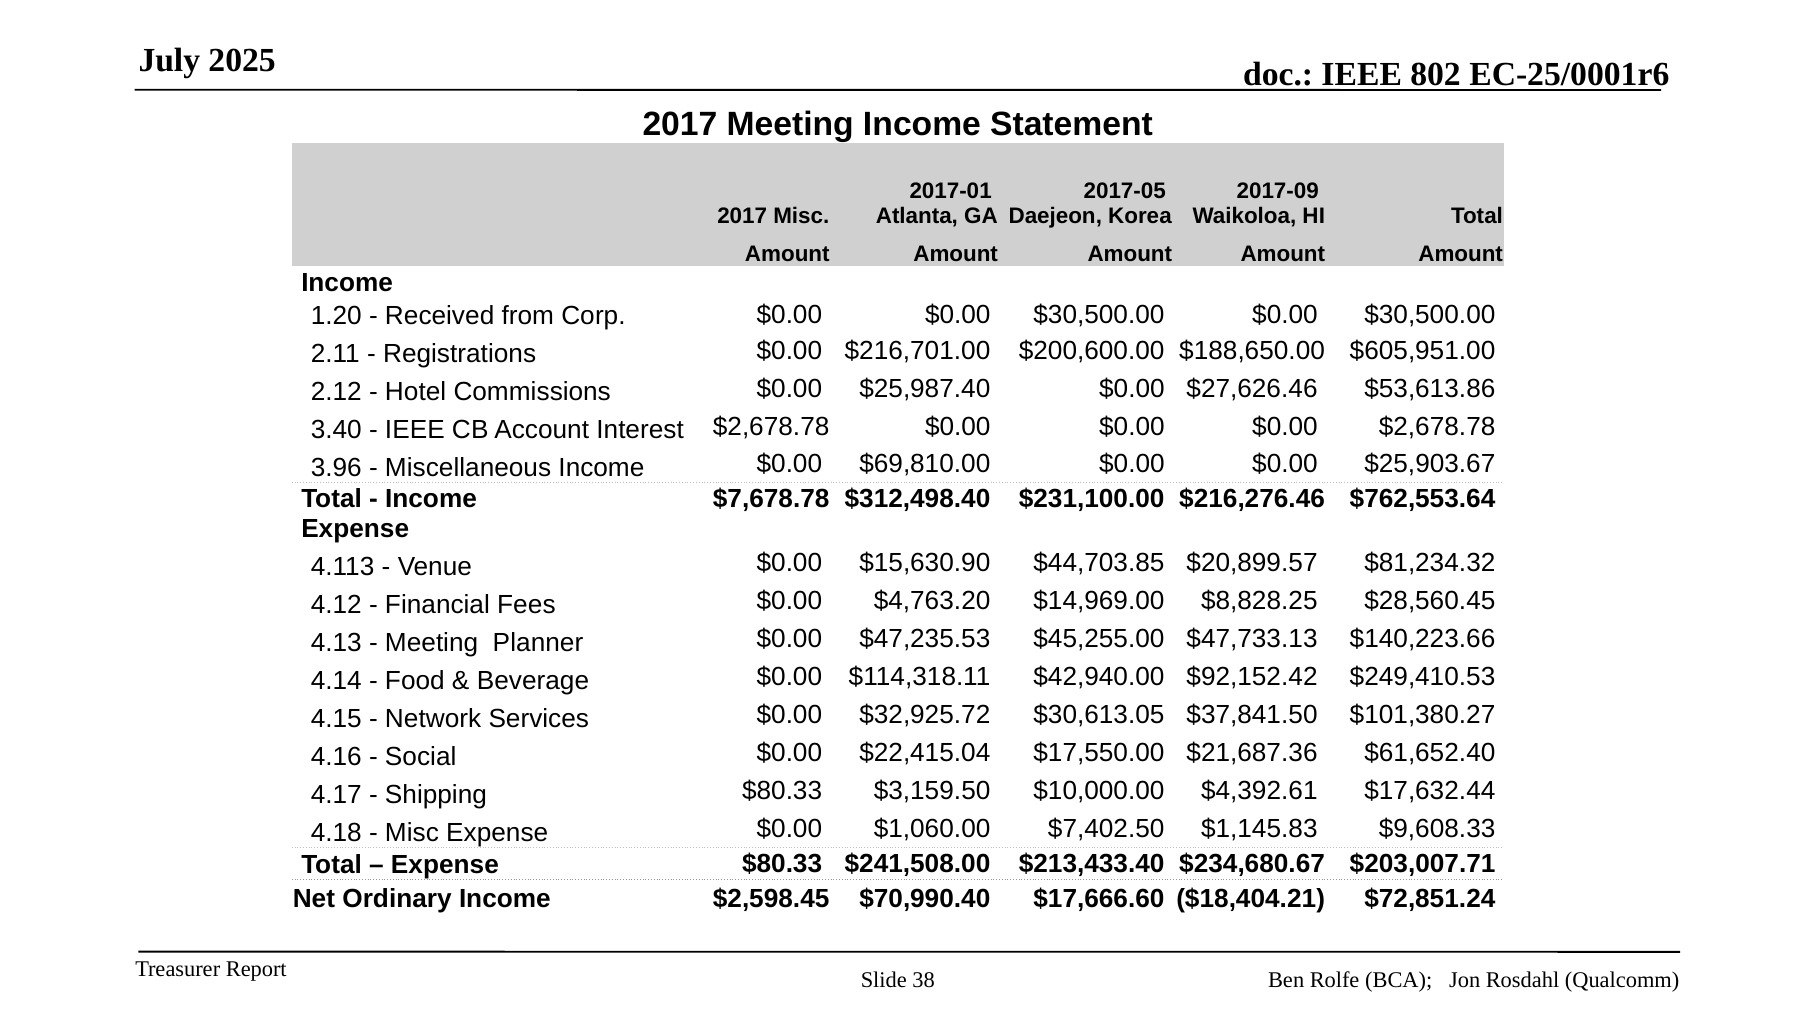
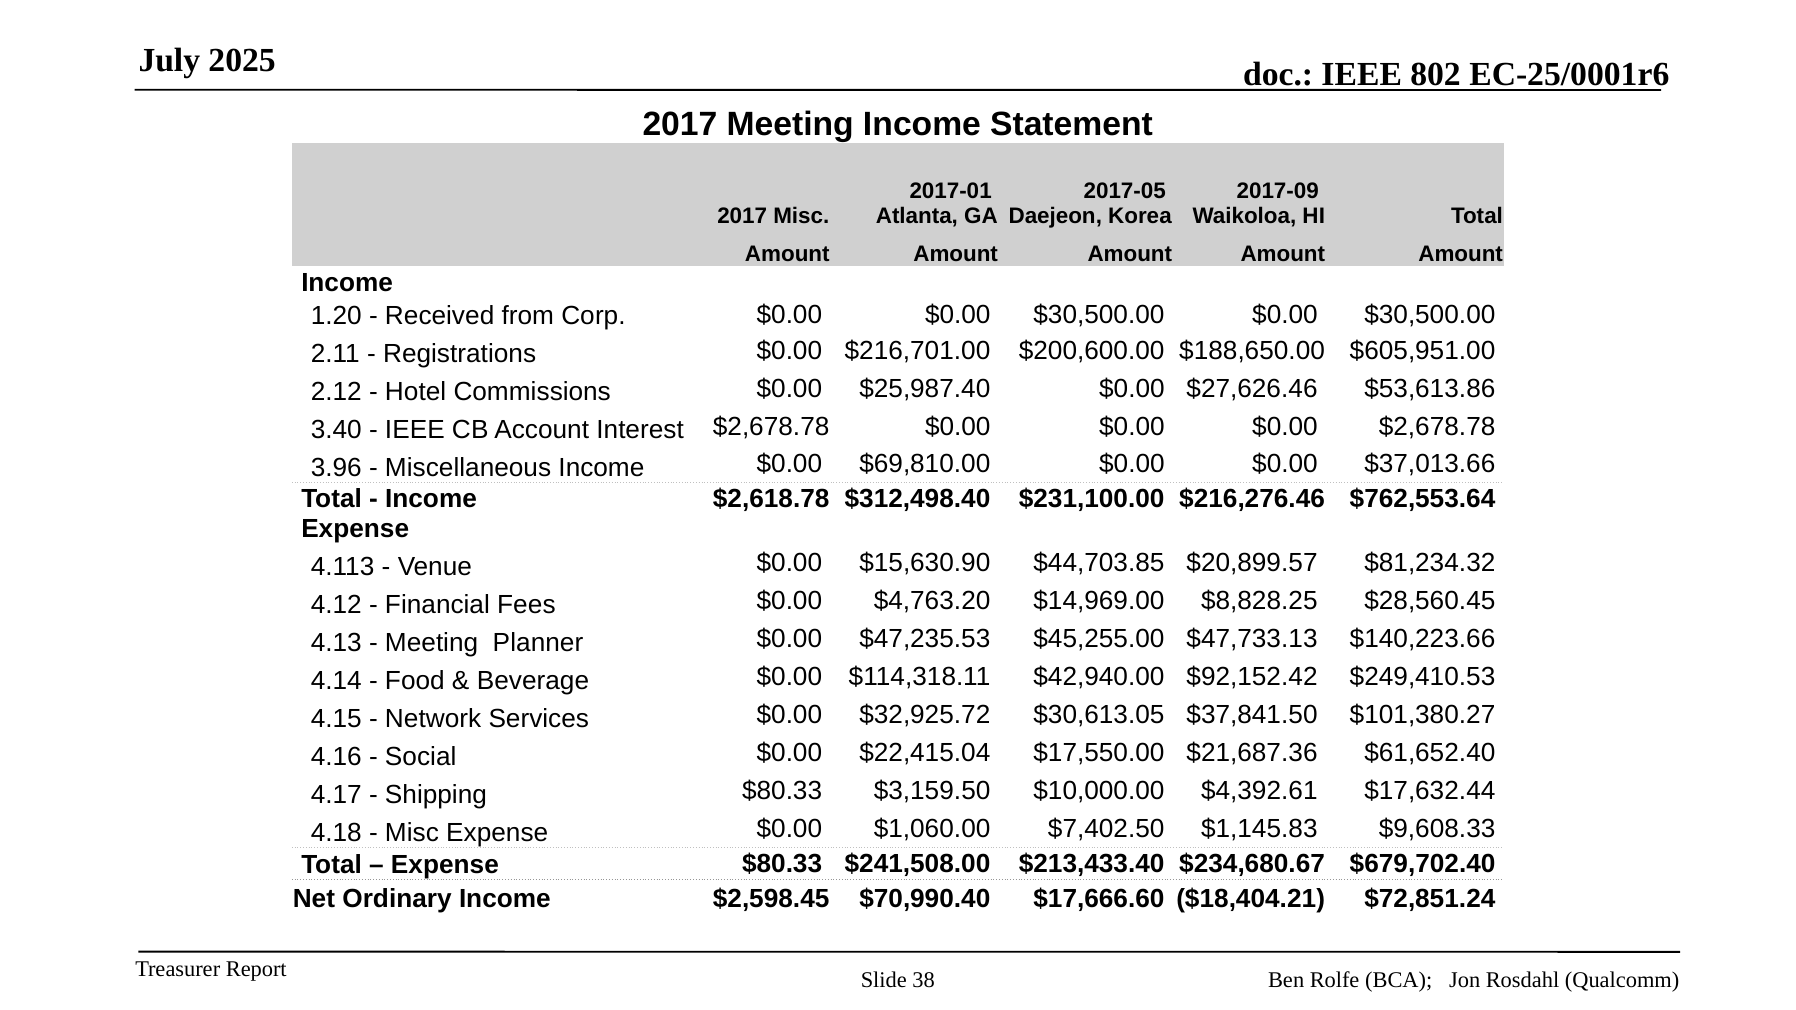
$25,903.67: $25,903.67 -> $37,013.66 (1430, 464)
$7,678.78: $7,678.78 -> $2,618.78 (771, 499)
$203,007.71: $203,007.71 -> $679,702.40 (1423, 864)
